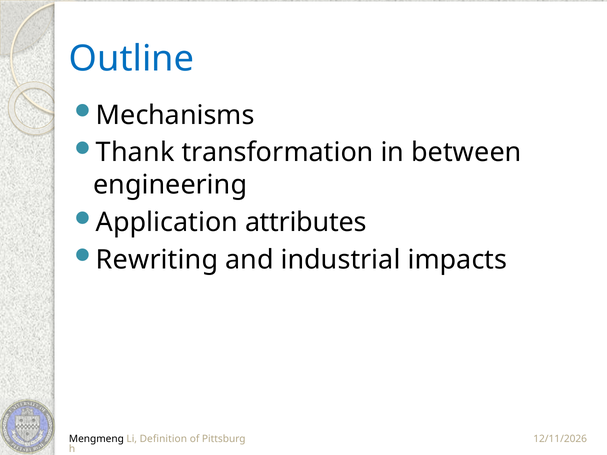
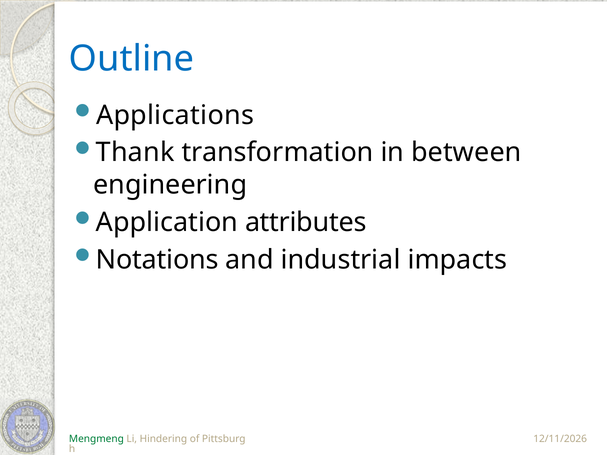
Mechanisms: Mechanisms -> Applications (175, 115)
Rewriting: Rewriting -> Notations (157, 260)
Mengmeng colour: black -> green (96, 439)
Definition: Definition -> Hindering (163, 439)
